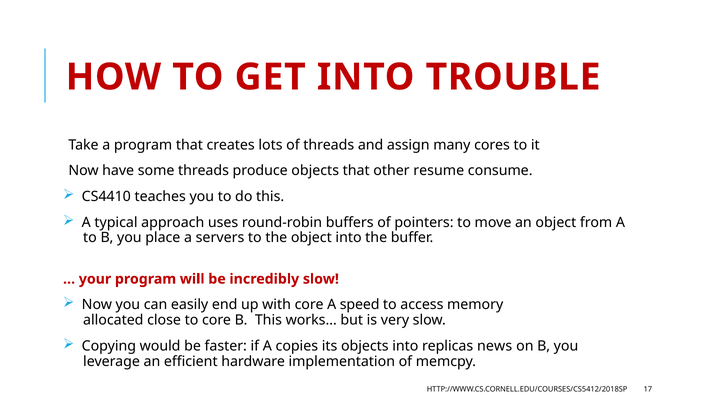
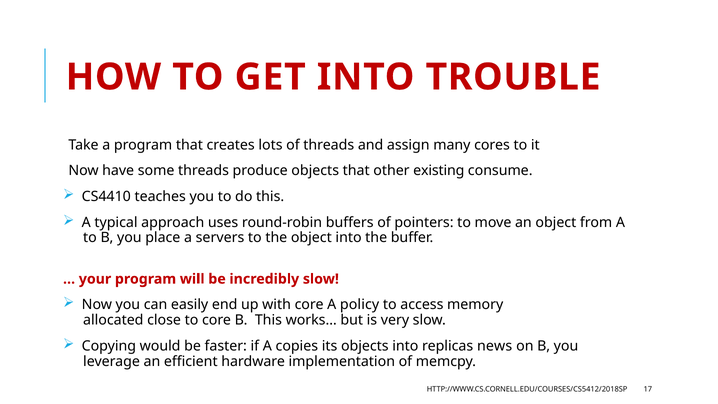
resume: resume -> existing (439, 171)
speed: speed -> policy (360, 305)
